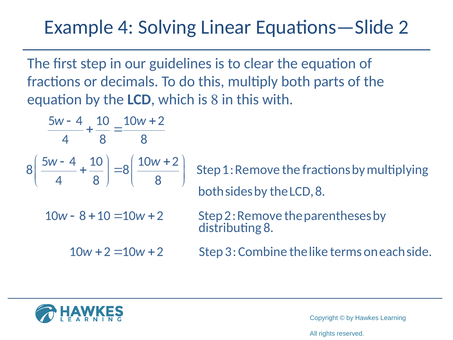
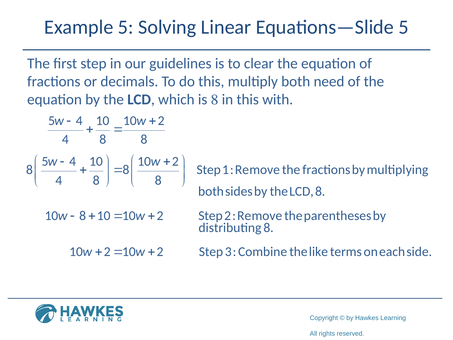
Example 4: 4 -> 5 (126, 27)
Equations—Slide 2: 2 -> 5 (404, 27)
parts: parts -> need (329, 81)
